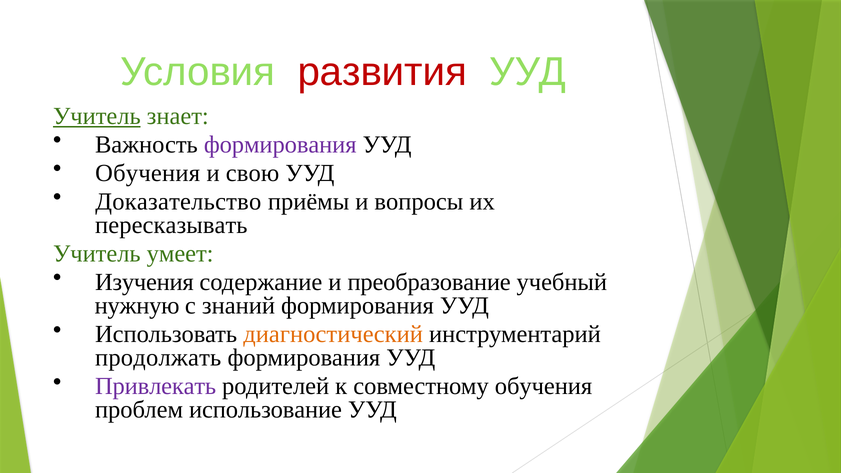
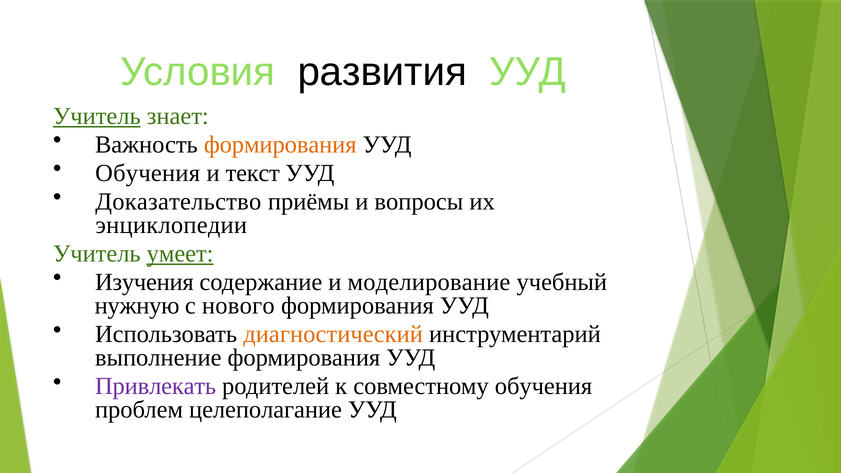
развития colour: red -> black (382, 72)
формирования colour: purple -> orange (280, 145)
свою: свою -> текст (253, 173)
пересказывать: пересказывать -> энциклопедии (171, 225)
умеет underline: none -> present (180, 254)
преобразование: преобразование -> моделирование (429, 282)
знаний: знаний -> нового (238, 306)
продолжать: продолжать -> выполнение (158, 358)
использование: использование -> целеполагание (265, 410)
